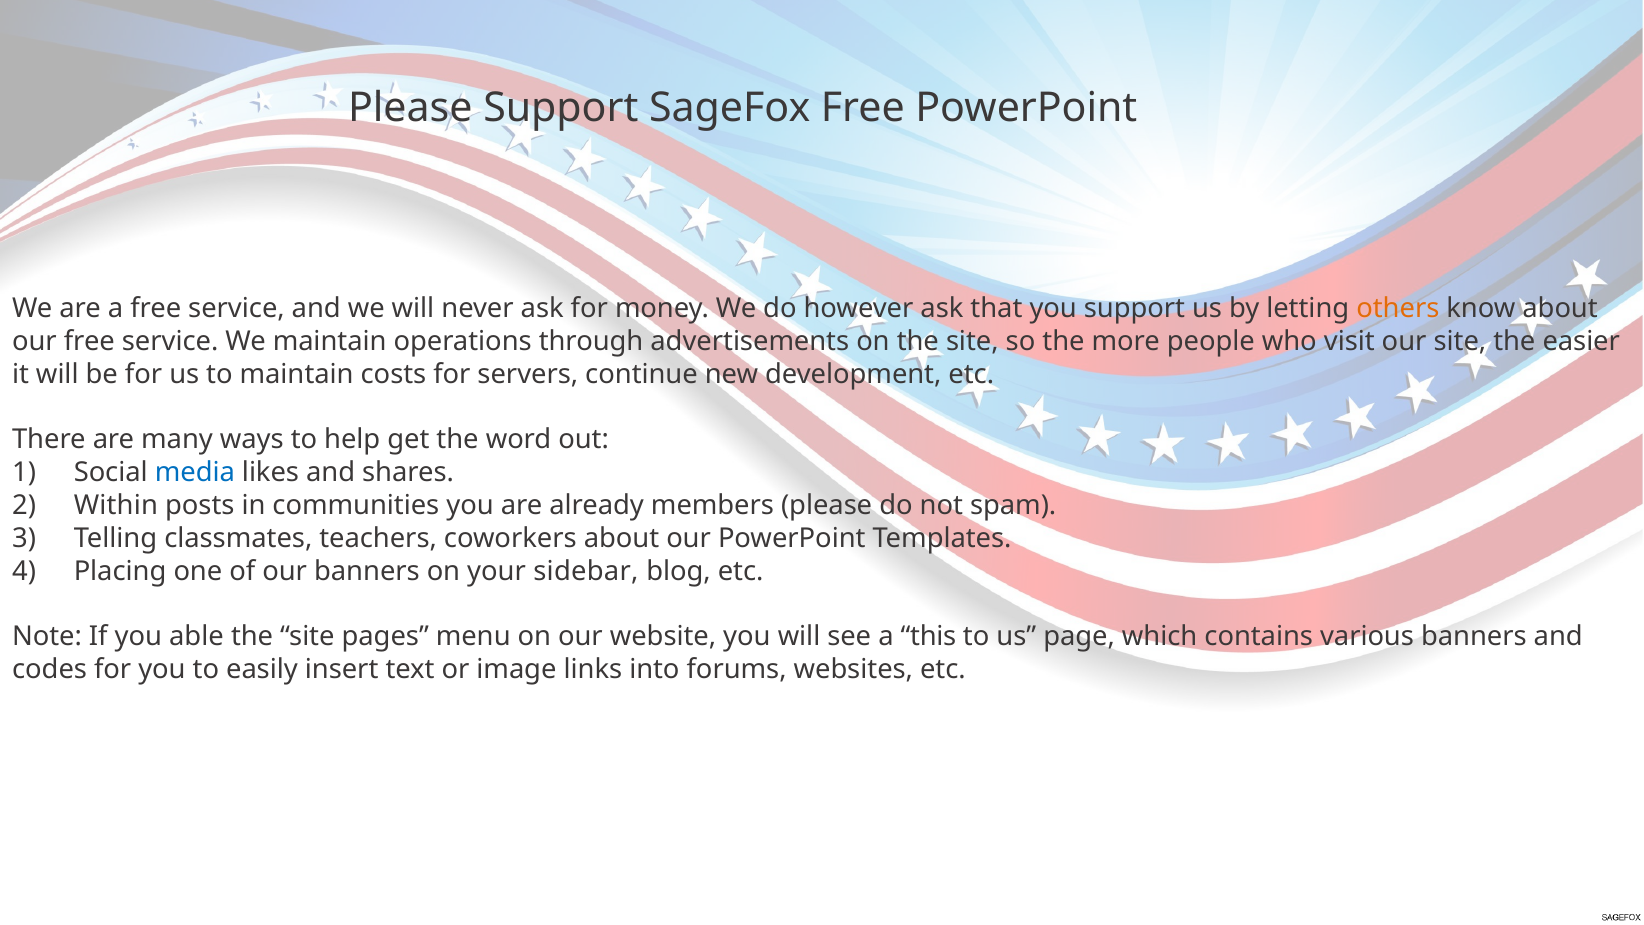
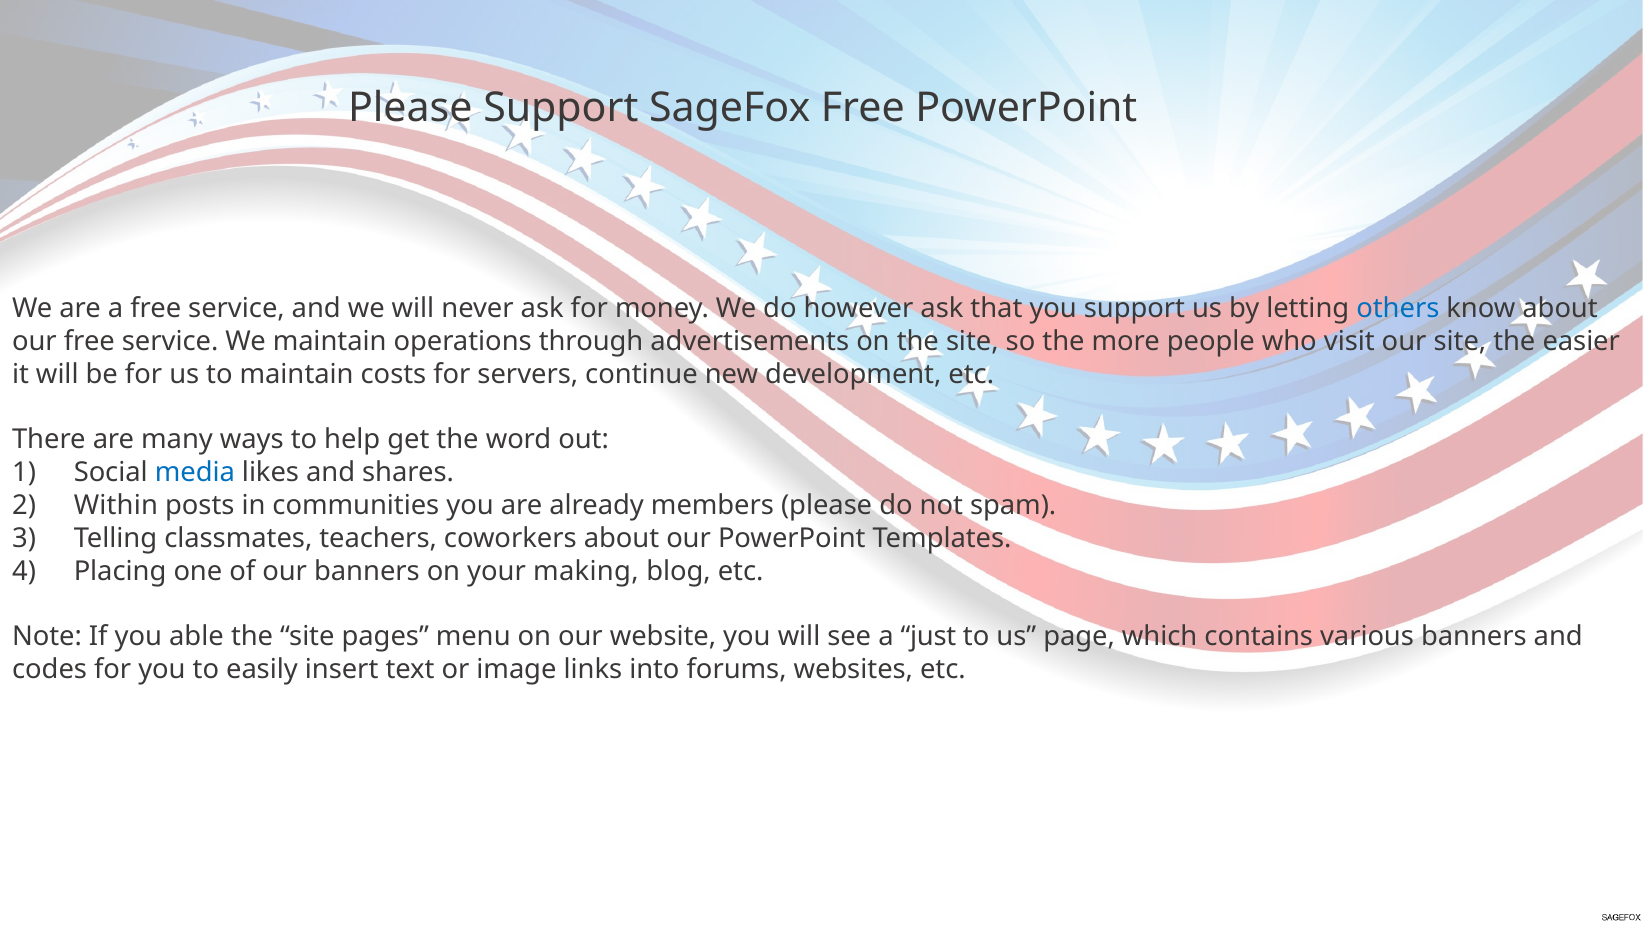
others colour: orange -> blue (1398, 308)
sidebar: sidebar -> making (586, 571)
this: this -> just (928, 637)
